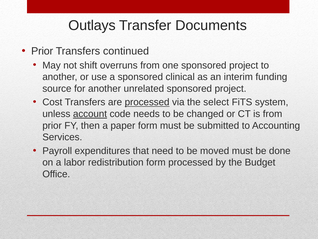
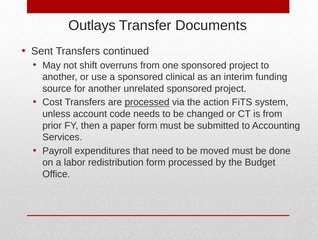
Prior: Prior -> Sent (42, 51)
select: select -> action (216, 102)
account underline: present -> none (90, 114)
